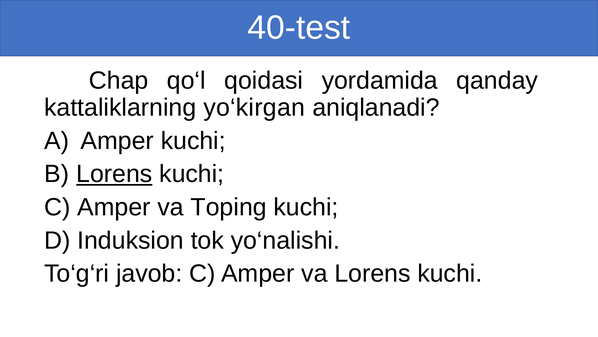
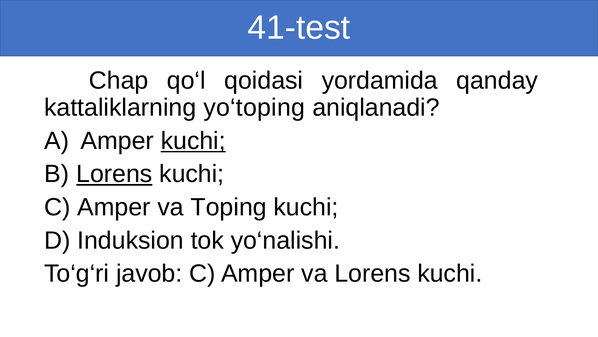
40-test: 40-test -> 41-test (299, 28)
yo‘kirgan: yo‘kirgan -> yo‘toping (254, 107)
kuchi underline: none -> present (193, 141)
